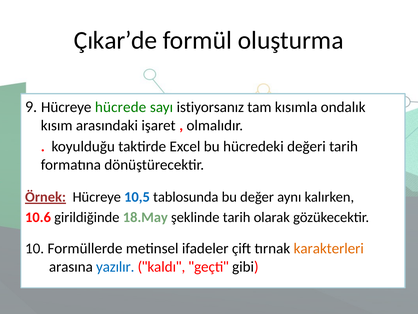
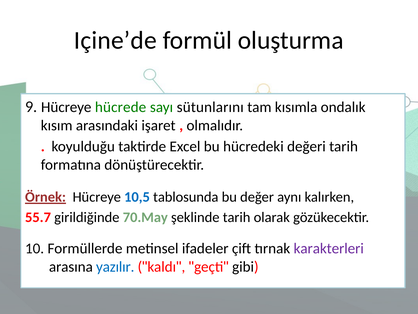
Çıkar’de: Çıkar’de -> Içine’de (115, 40)
istiyorsanız: istiyorsanız -> sütunlarını (210, 107)
10.6: 10.6 -> 55.7 (38, 217)
18.May: 18.May -> 70.May (145, 217)
karakterleri colour: orange -> purple (329, 248)
